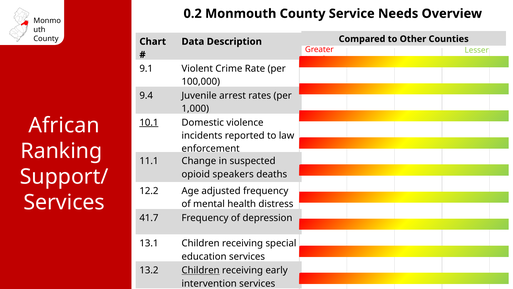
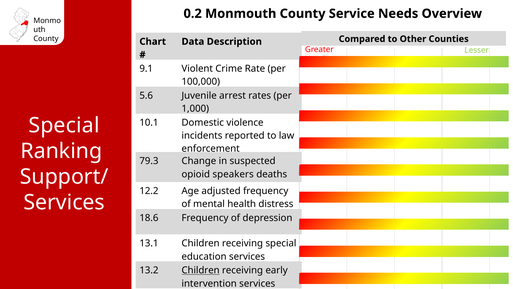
9.4: 9.4 -> 5.6 (146, 95)
African: African -> Special (64, 125)
10.1 underline: present -> none (149, 122)
11.1: 11.1 -> 79.3 (149, 161)
41.7: 41.7 -> 18.6 (149, 218)
